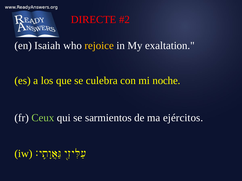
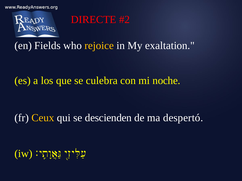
Isaiah: Isaiah -> Fields (47, 46)
Ceux colour: light green -> yellow (43, 118)
sarmientos: sarmientos -> descienden (108, 118)
ejércitos: ejércitos -> despertó (183, 118)
